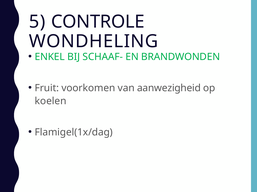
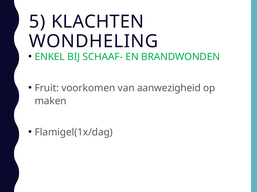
CONTROLE: CONTROLE -> KLACHTEN (98, 22)
koelen: koelen -> maken (51, 101)
